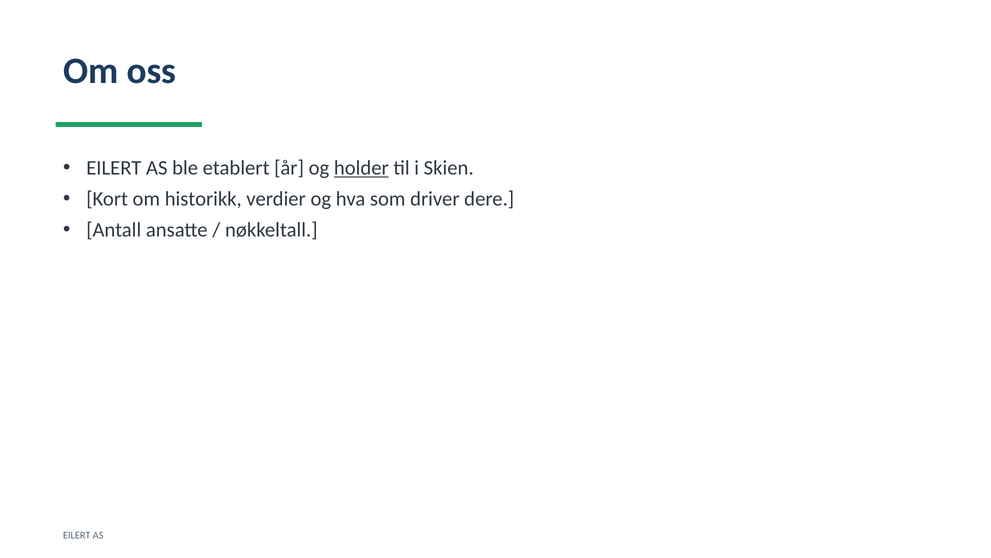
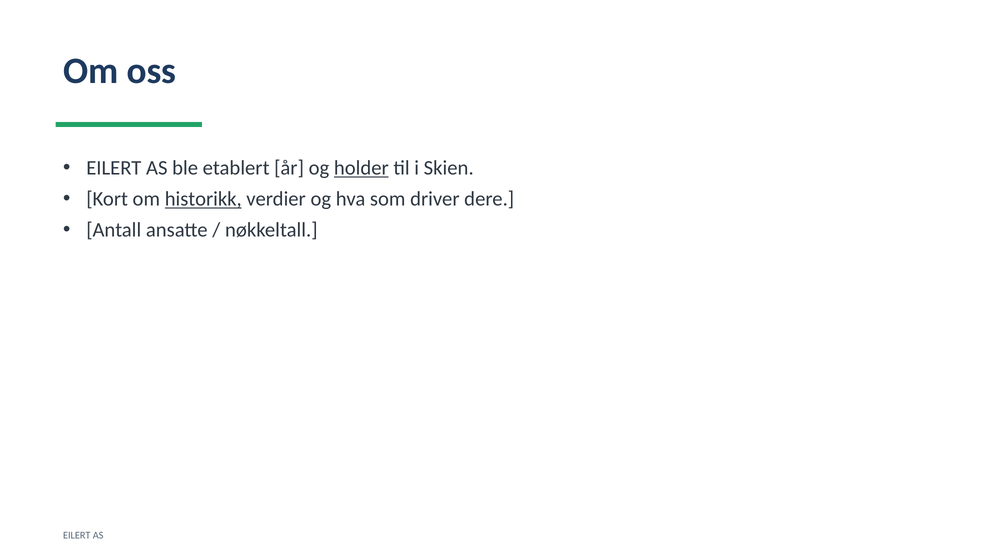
historikk underline: none -> present (203, 199)
